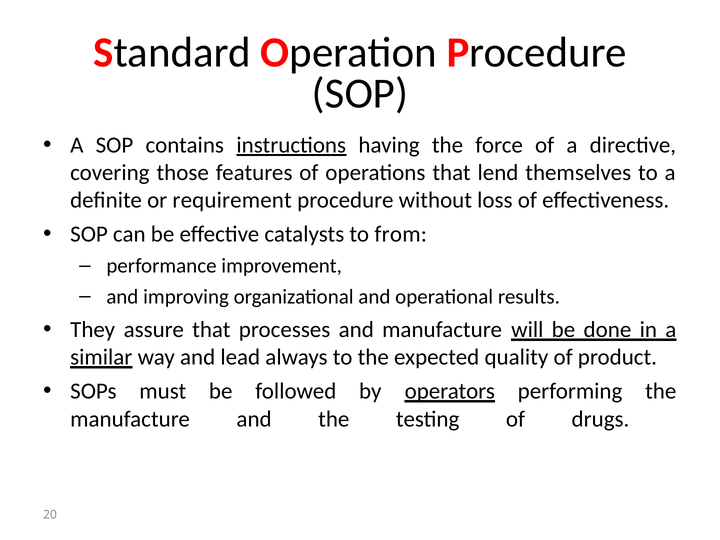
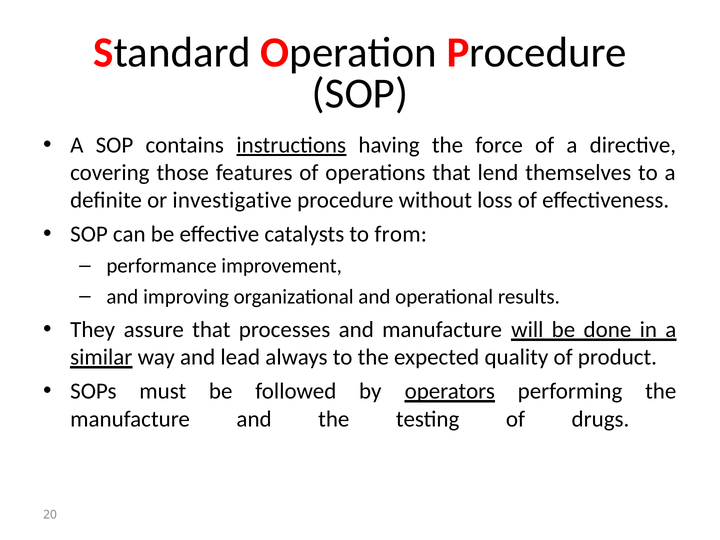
requirement: requirement -> investigative (232, 200)
